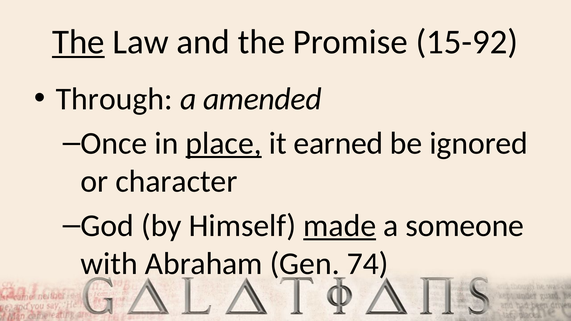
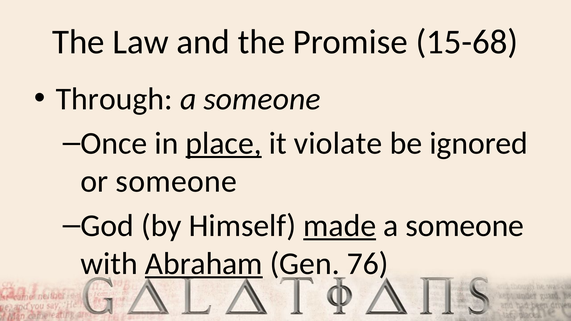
The underline: present -> none (78, 42)
15-92: 15-92 -> 15-68 (467, 42)
amended: amended -> someone (262, 99)
earned: earned -> violate (338, 143)
or character: character -> someone (176, 182)
Abraham underline: none -> present (204, 264)
74: 74 -> 76 (368, 264)
